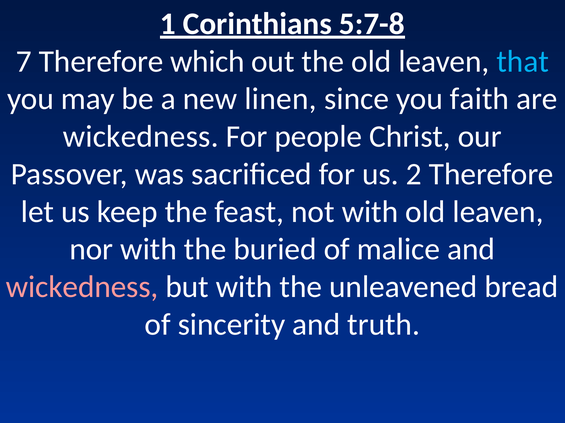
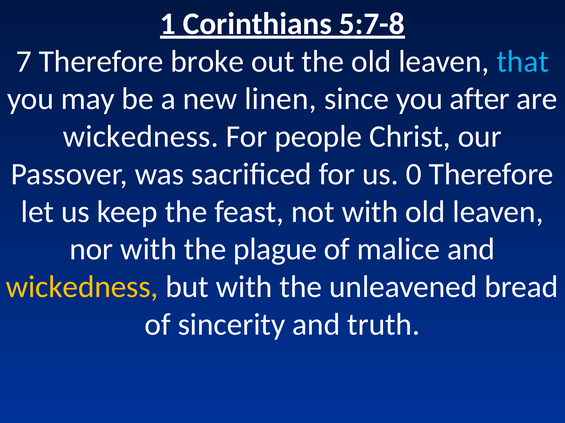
which: which -> broke (207, 61)
faith: faith -> after (480, 99)
2: 2 -> 0 (414, 174)
buried: buried -> plague (275, 250)
wickedness colour: pink -> yellow (82, 287)
